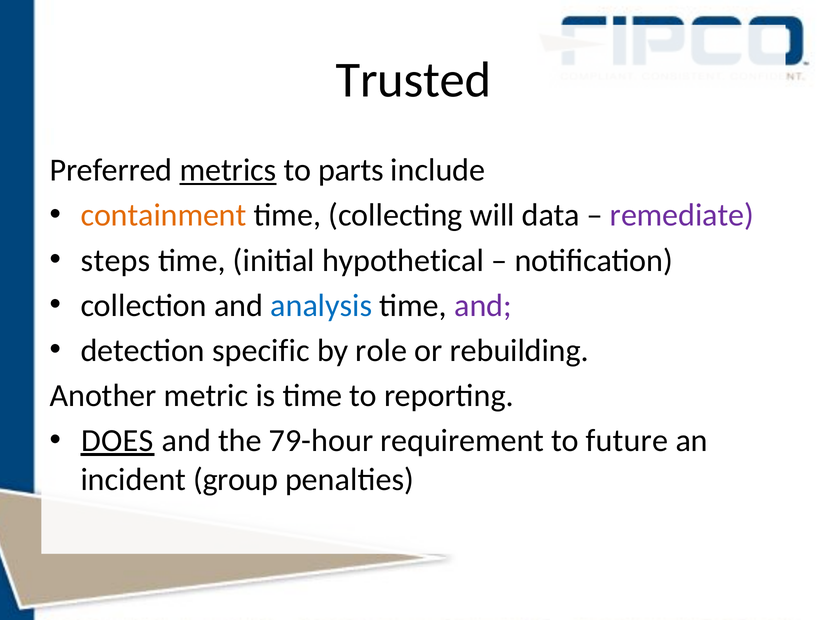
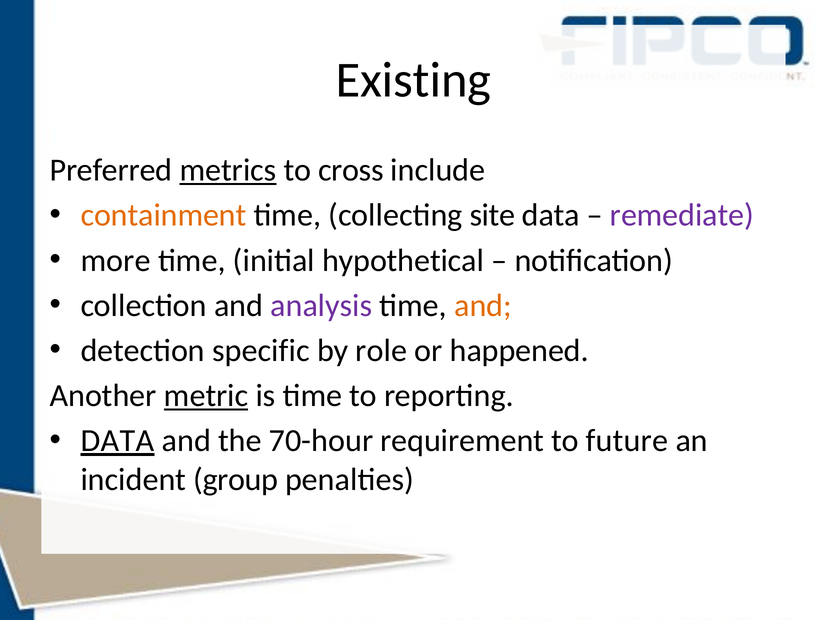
Trusted: Trusted -> Existing (413, 80)
parts: parts -> cross (351, 170)
will: will -> site (492, 215)
steps: steps -> more (116, 261)
analysis colour: blue -> purple (321, 306)
and colour: purple -> orange (483, 306)
rebuilding: rebuilding -> happened (519, 351)
metric underline: none -> present (206, 396)
DOES: DOES -> DATA (117, 441)
79-hour: 79-hour -> 70-hour (321, 441)
